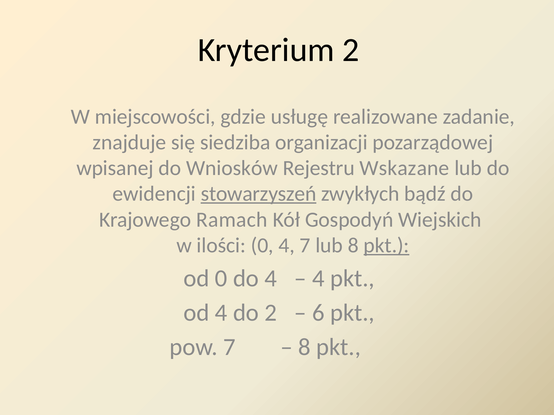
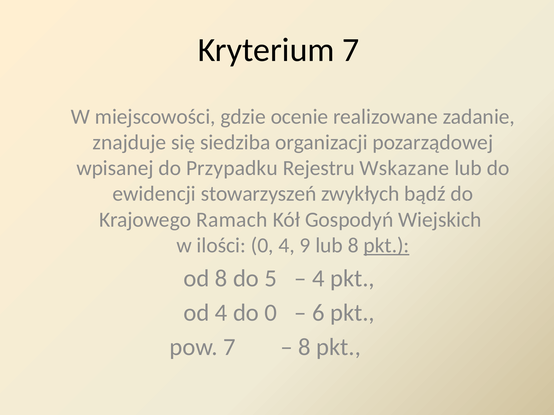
Kryterium 2: 2 -> 7 (351, 50)
usługę: usługę -> ocenie (300, 117)
Wniosków: Wniosków -> Przypadku (232, 168)
stowarzyszeń underline: present -> none (259, 194)
4 7: 7 -> 9 (305, 246)
od 0: 0 -> 8 (221, 279)
do 4: 4 -> 5 (271, 279)
do 2: 2 -> 0 (271, 313)
